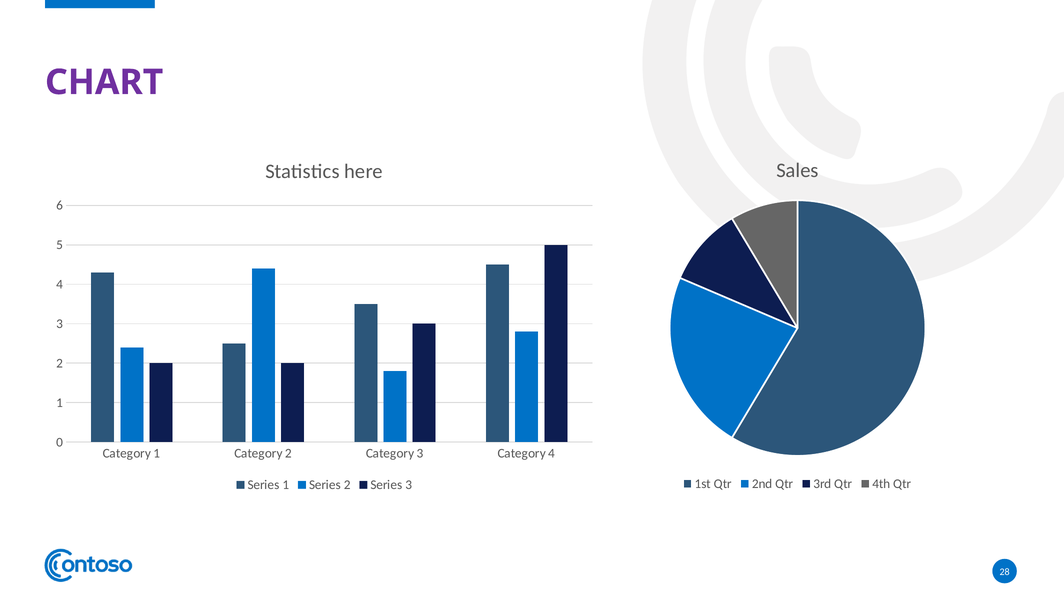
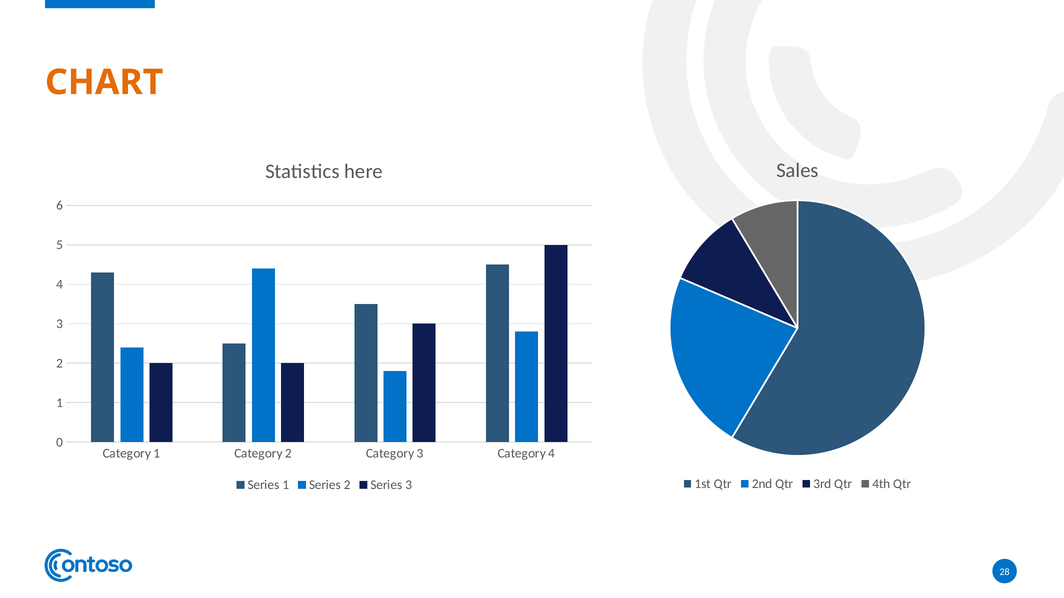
CHART colour: purple -> orange (104, 82)
